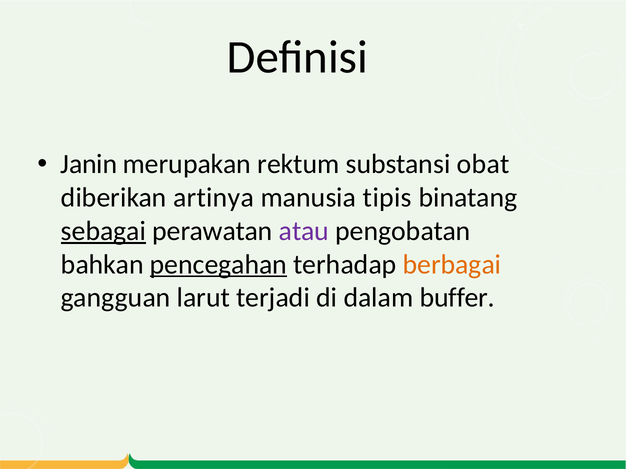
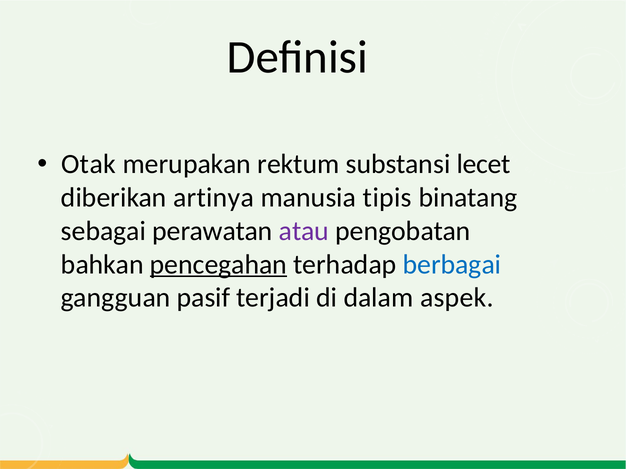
Janin: Janin -> Otak (89, 164)
obat: obat -> lecet (484, 164)
sebagai underline: present -> none (103, 231)
berbagai colour: orange -> blue (452, 265)
larut: larut -> pasif (203, 298)
buffer: buffer -> aspek (457, 298)
